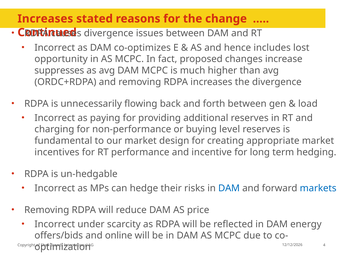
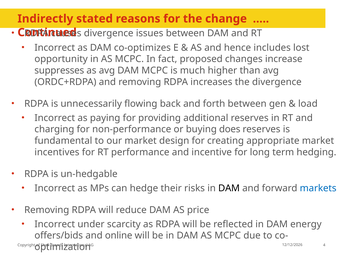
Increases: Increases -> Indirectly (45, 19)
level: level -> does (230, 129)
DAM colour: blue -> black (229, 188)
